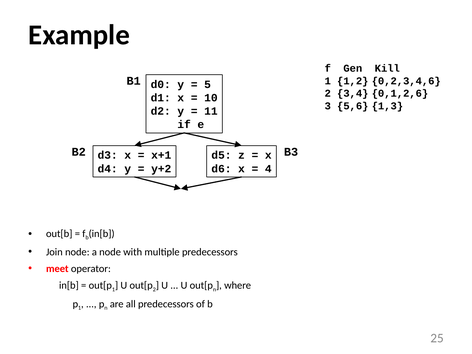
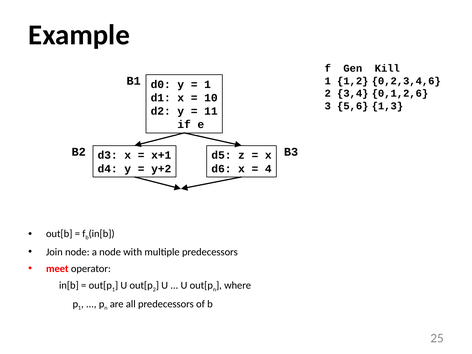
5: 5 -> 1 (208, 85)
